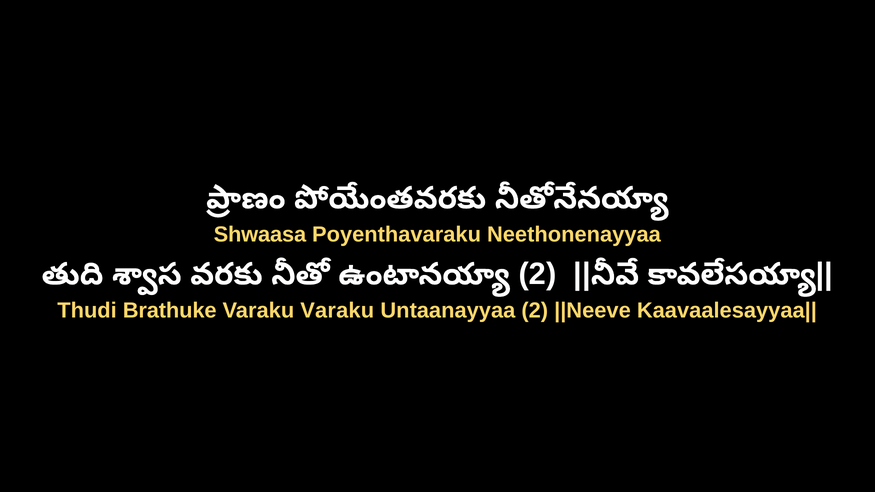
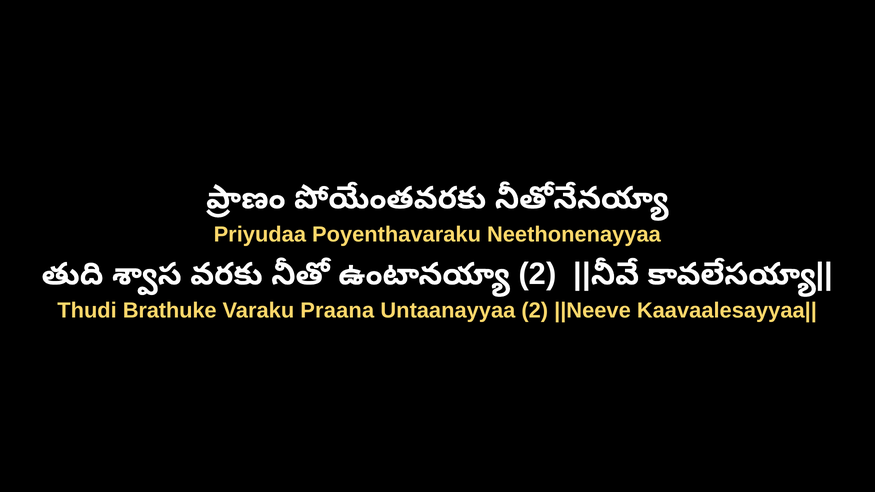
Shwaasa: Shwaasa -> Priyudaa (260, 234)
Varaku Varaku: Varaku -> Praana (337, 311)
